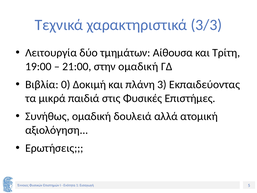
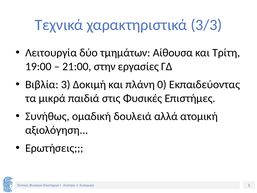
στην ομαδική: ομαδική -> εργασίες (138, 66)
0: 0 -> 3 (66, 84)
3: 3 -> 0 (162, 84)
